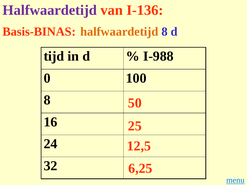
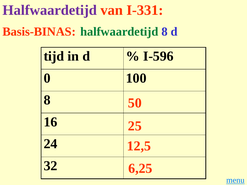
I-136: I-136 -> I-331 (145, 10)
halfwaardetijd colour: orange -> green (119, 32)
I-988: I-988 -> I-596 (158, 56)
